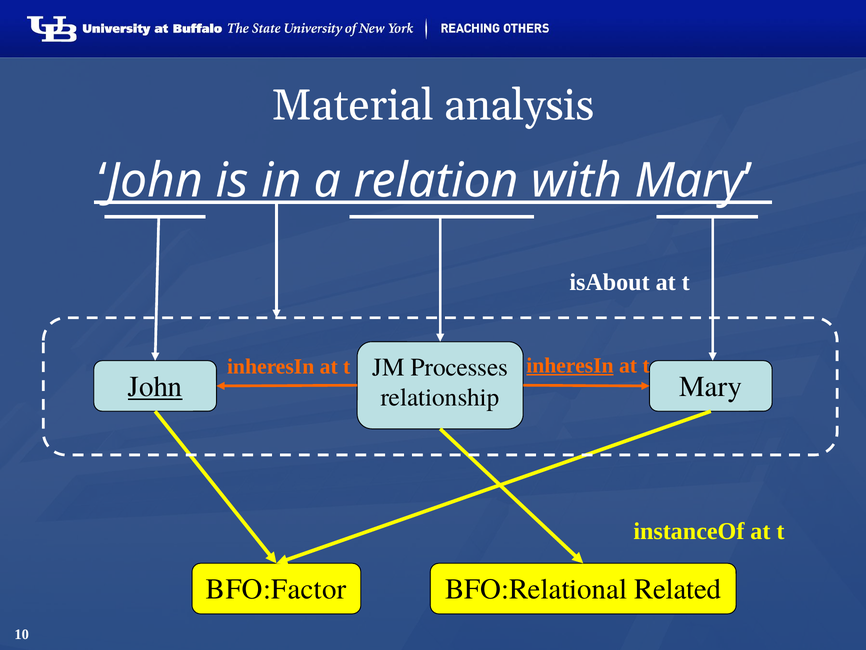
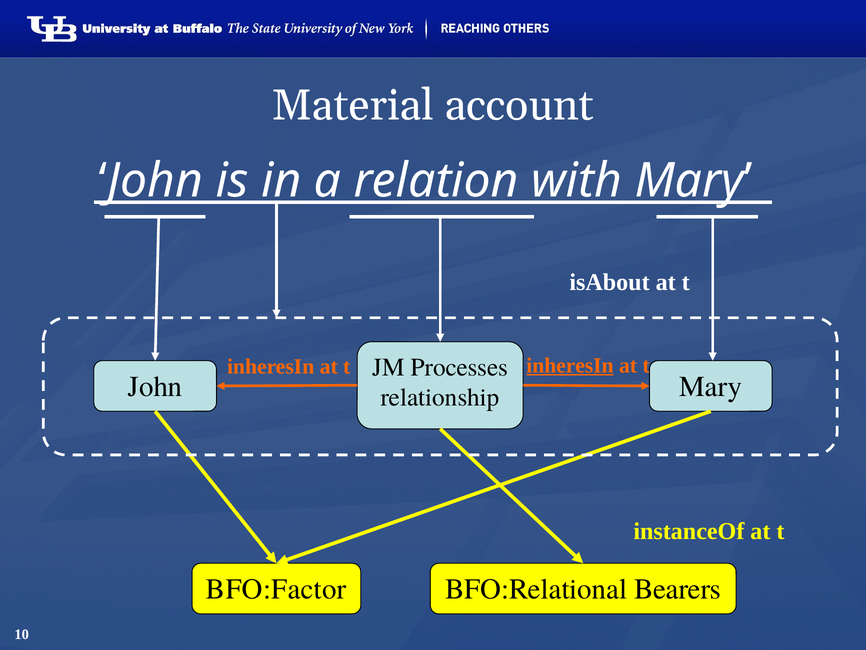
analysis: analysis -> account (519, 105)
John underline: present -> none (155, 387)
Related: Related -> Bearers (678, 589)
